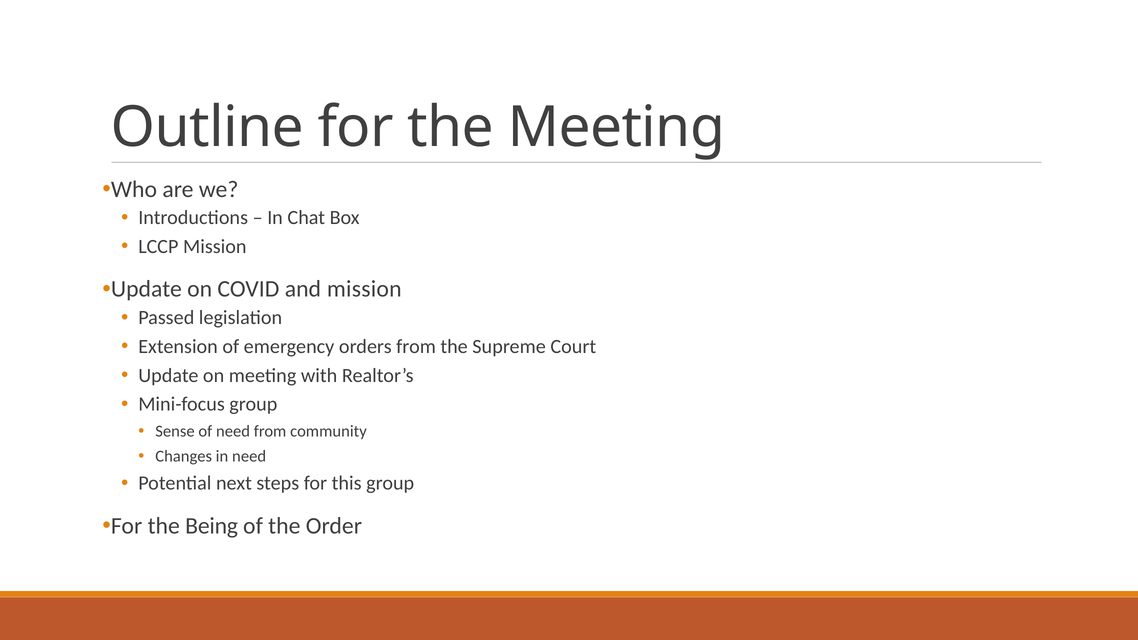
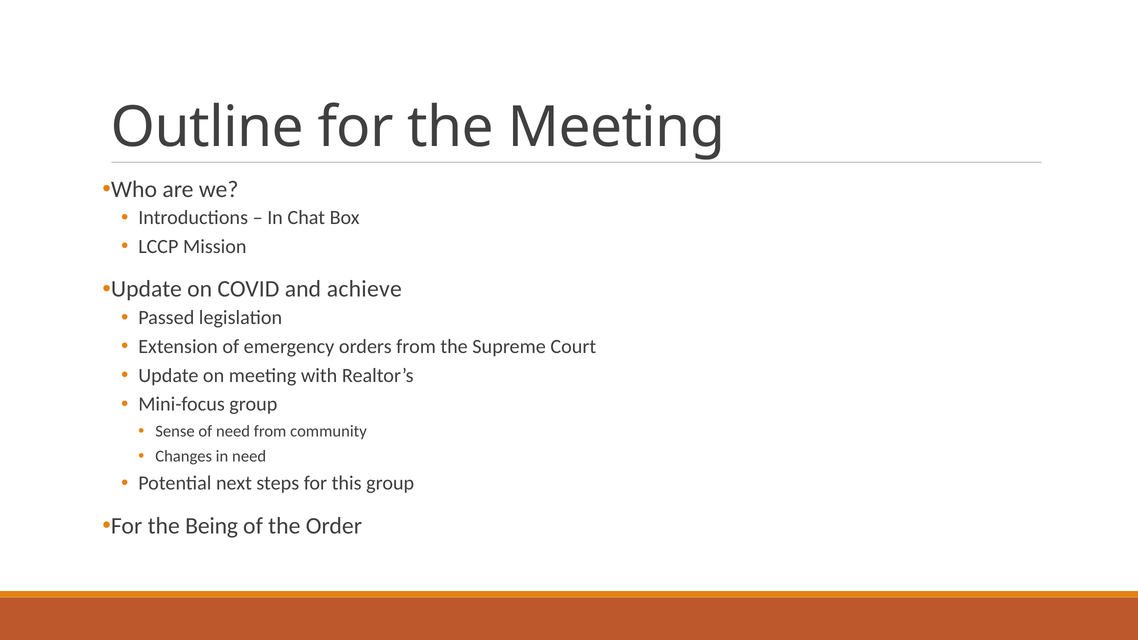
and mission: mission -> achieve (364, 289)
